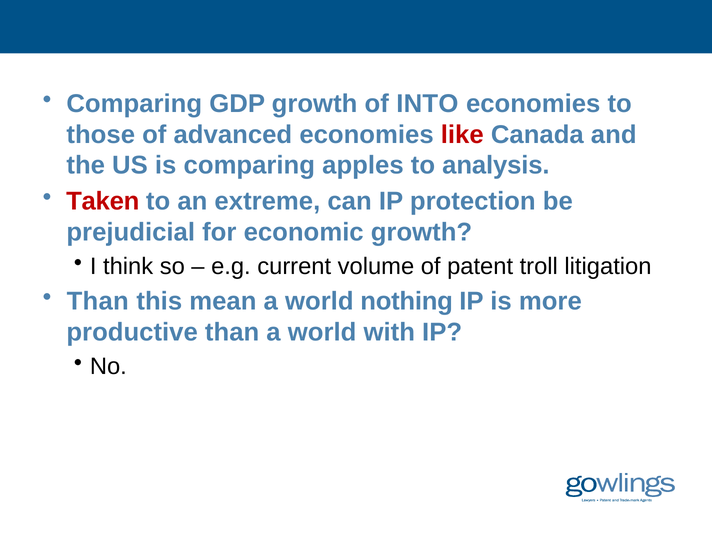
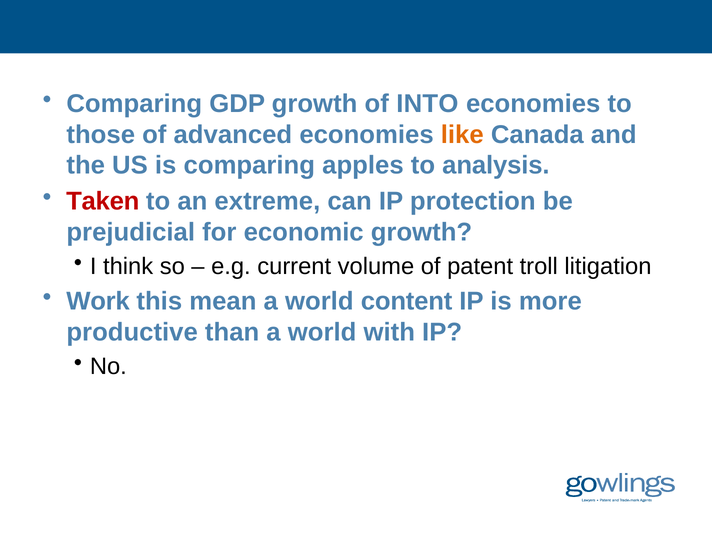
like colour: red -> orange (462, 135)
Than: Than -> Work (98, 301)
nothing: nothing -> content (407, 301)
